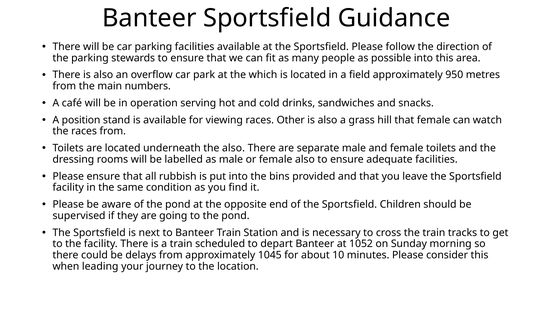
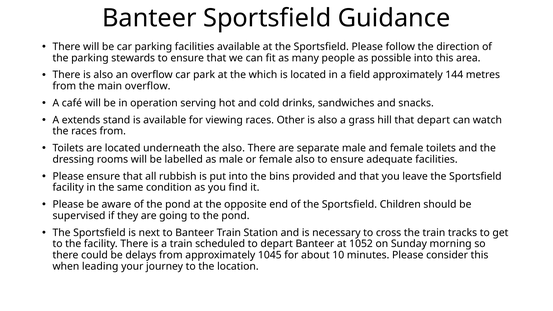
950: 950 -> 144 (454, 75)
main numbers: numbers -> overflow (148, 86)
position: position -> extends (81, 120)
that female: female -> depart (434, 120)
